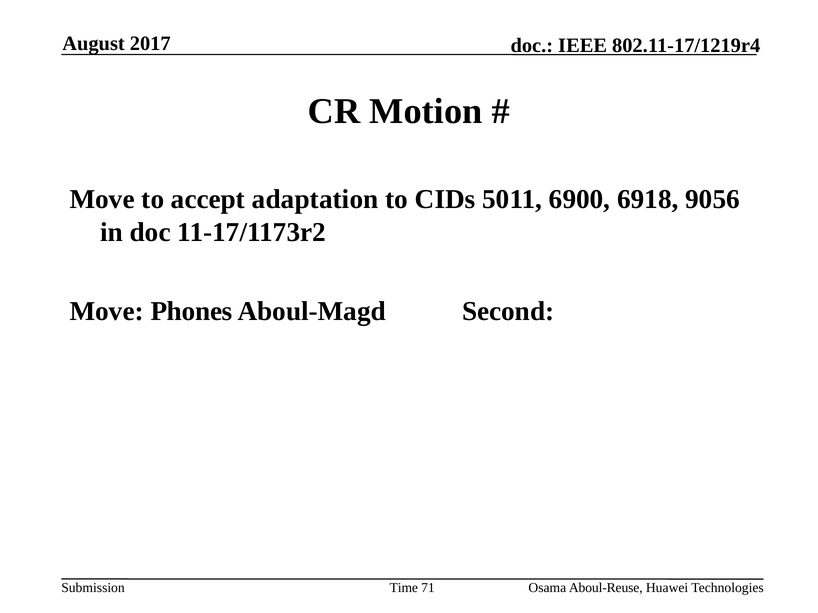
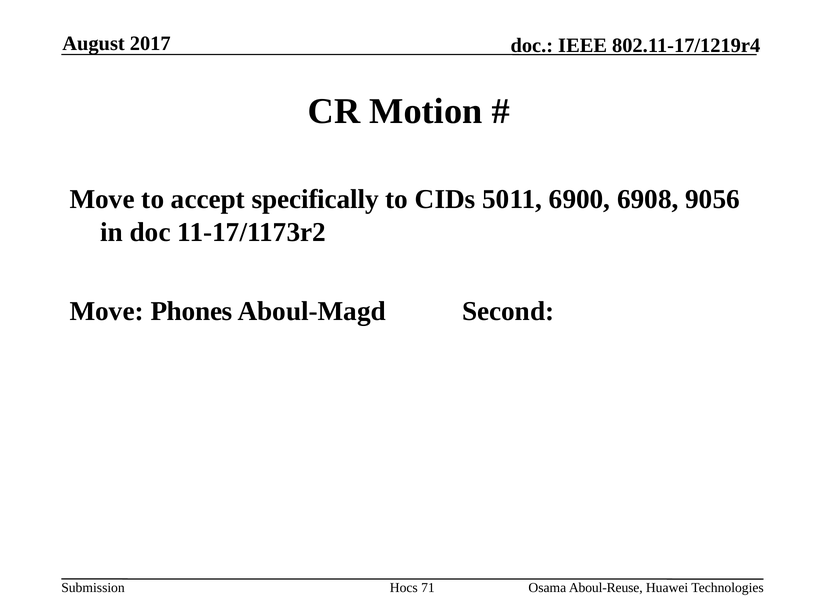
adaptation: adaptation -> specifically (315, 200)
6918: 6918 -> 6908 (648, 200)
Time: Time -> Hocs (404, 588)
